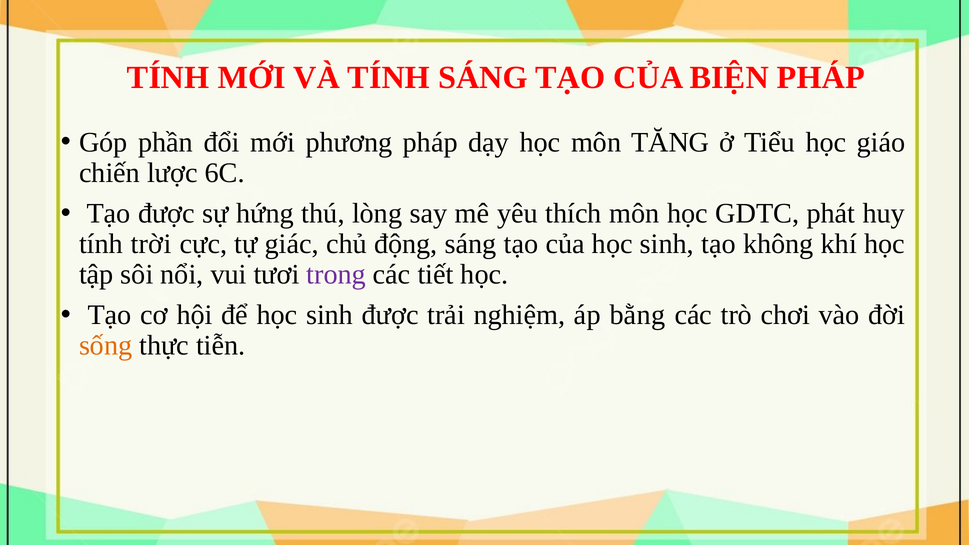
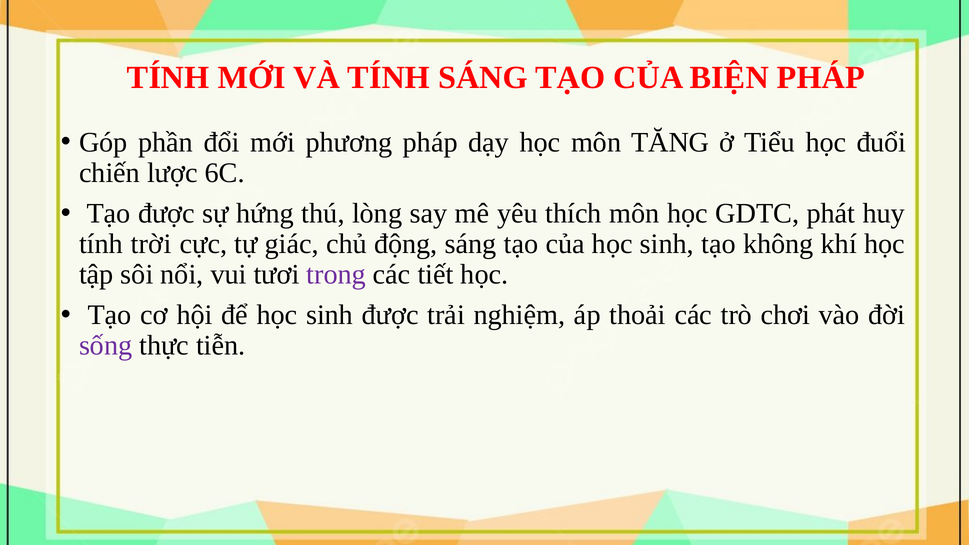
giáo: giáo -> đuổi (881, 142)
bằng: bằng -> thoải (638, 315)
sống colour: orange -> purple (106, 346)
